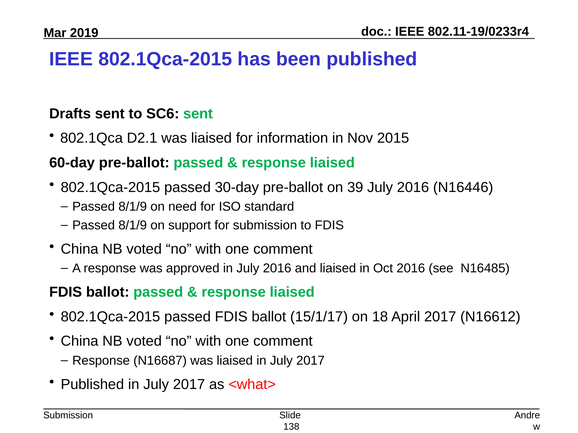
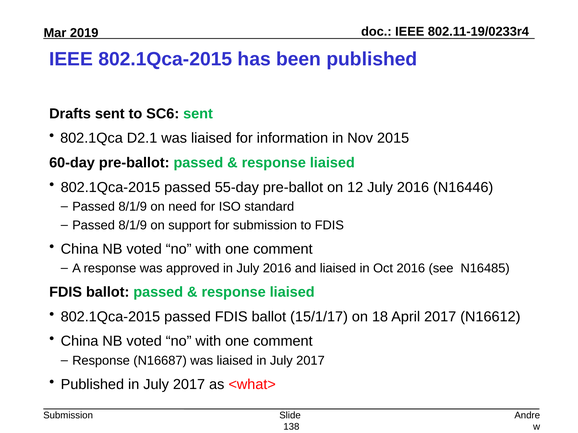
30-day: 30-day -> 55-day (237, 187)
39: 39 -> 12 (355, 187)
